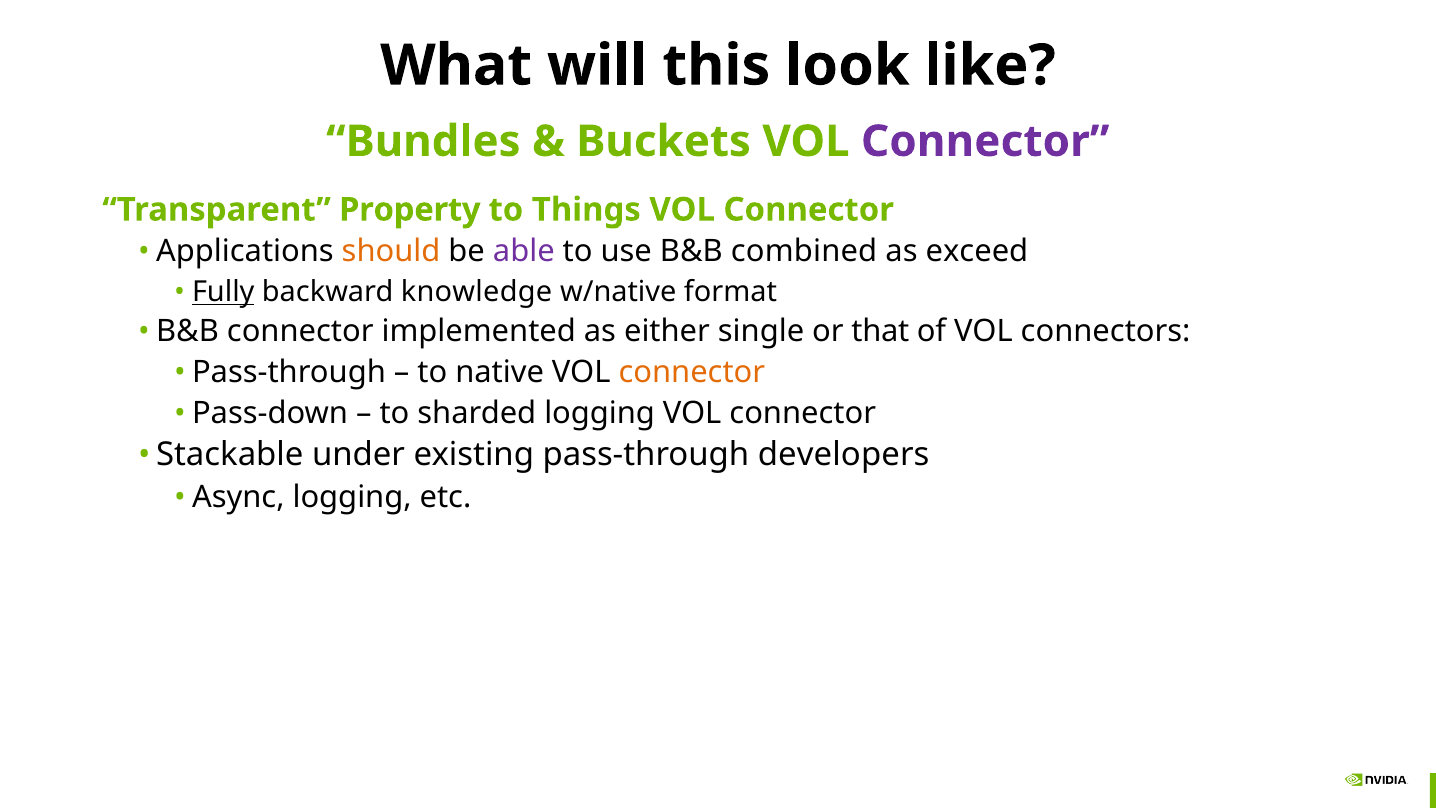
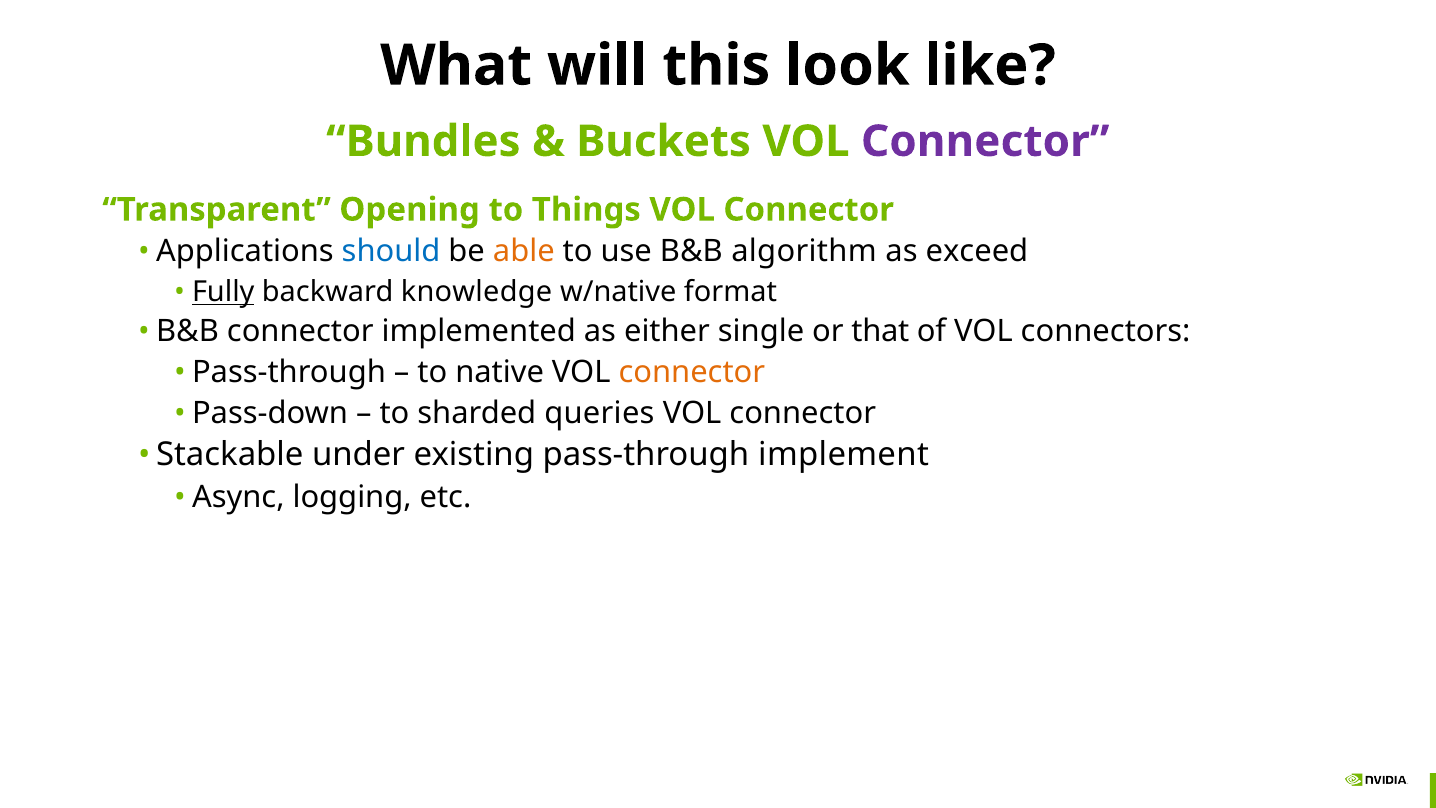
Property: Property -> Opening (410, 210)
should colour: orange -> blue (391, 252)
able colour: purple -> orange (524, 252)
combined: combined -> algorithm (804, 252)
sharded logging: logging -> queries (599, 413)
developers: developers -> implement (844, 455)
